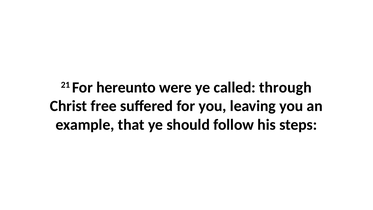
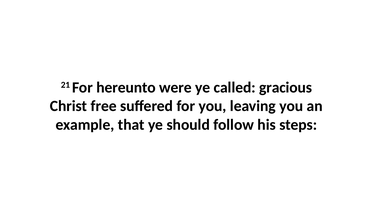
through: through -> gracious (286, 87)
